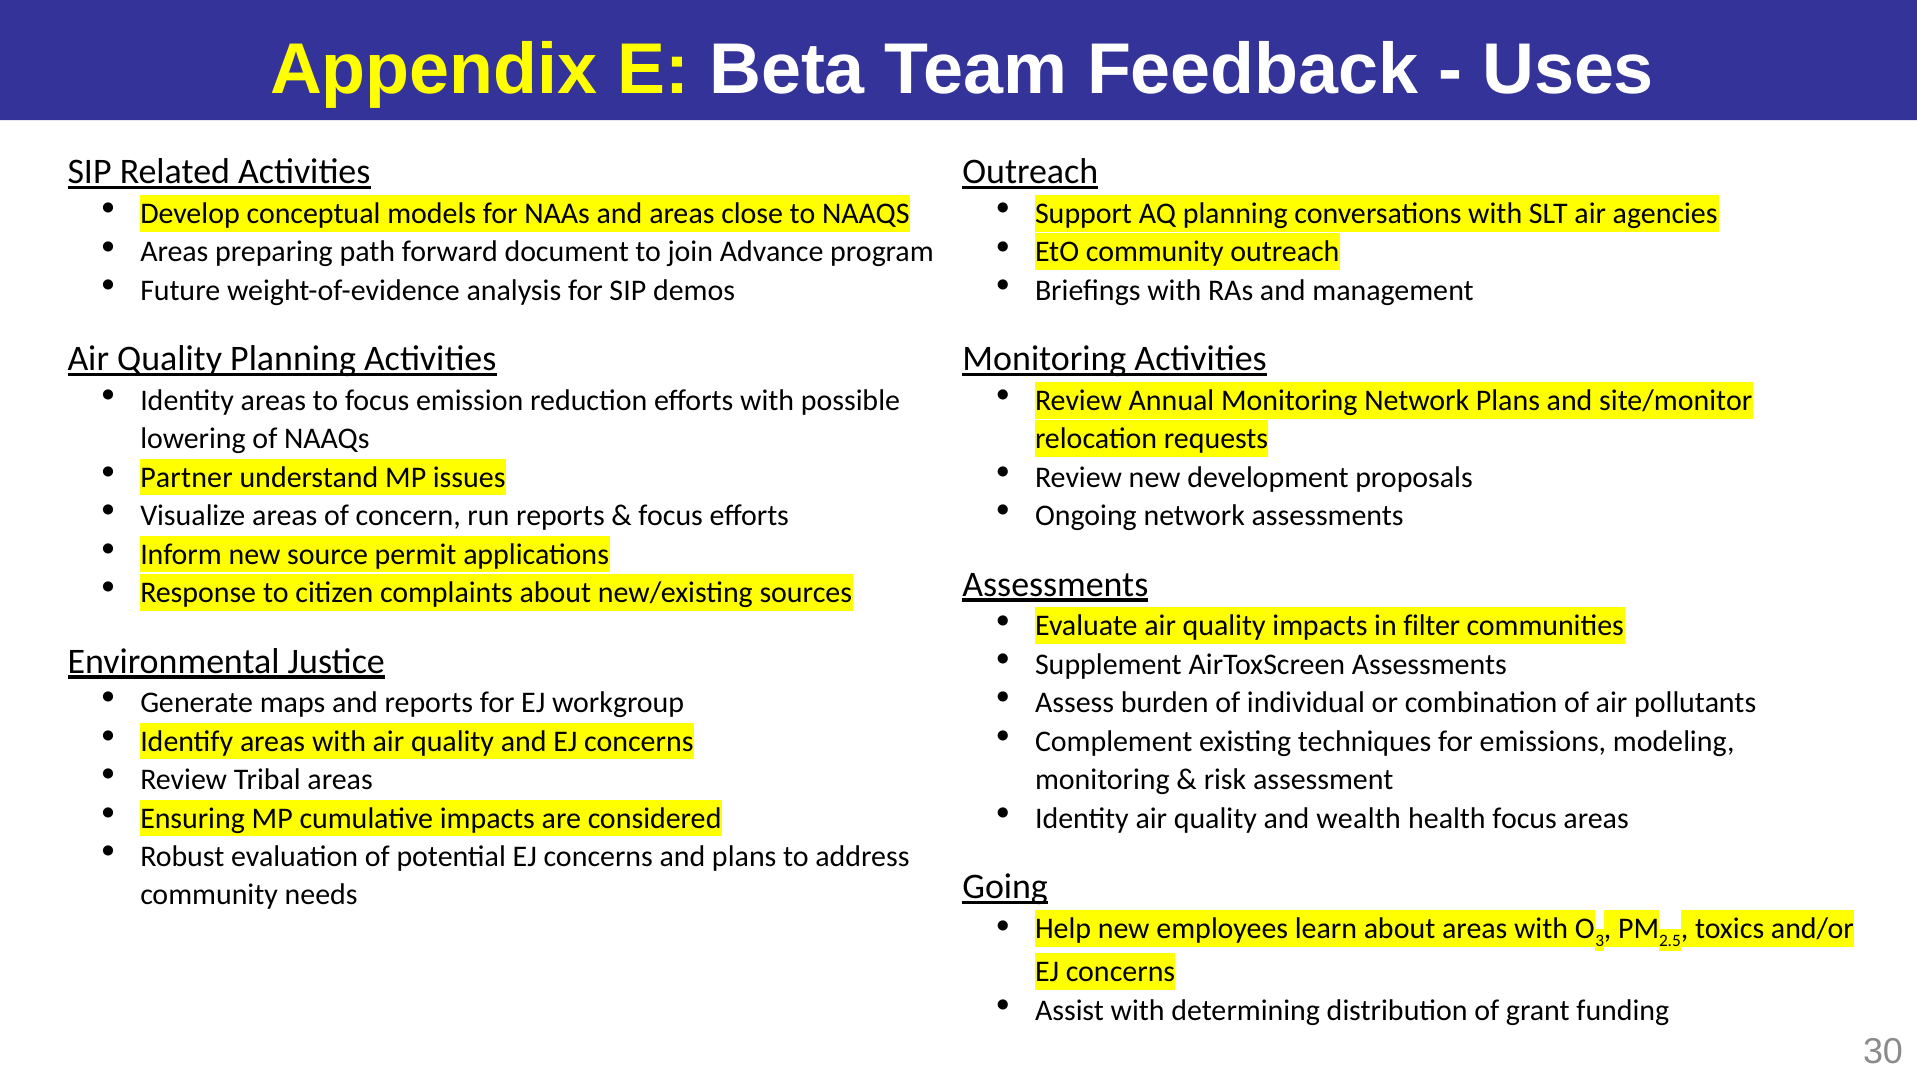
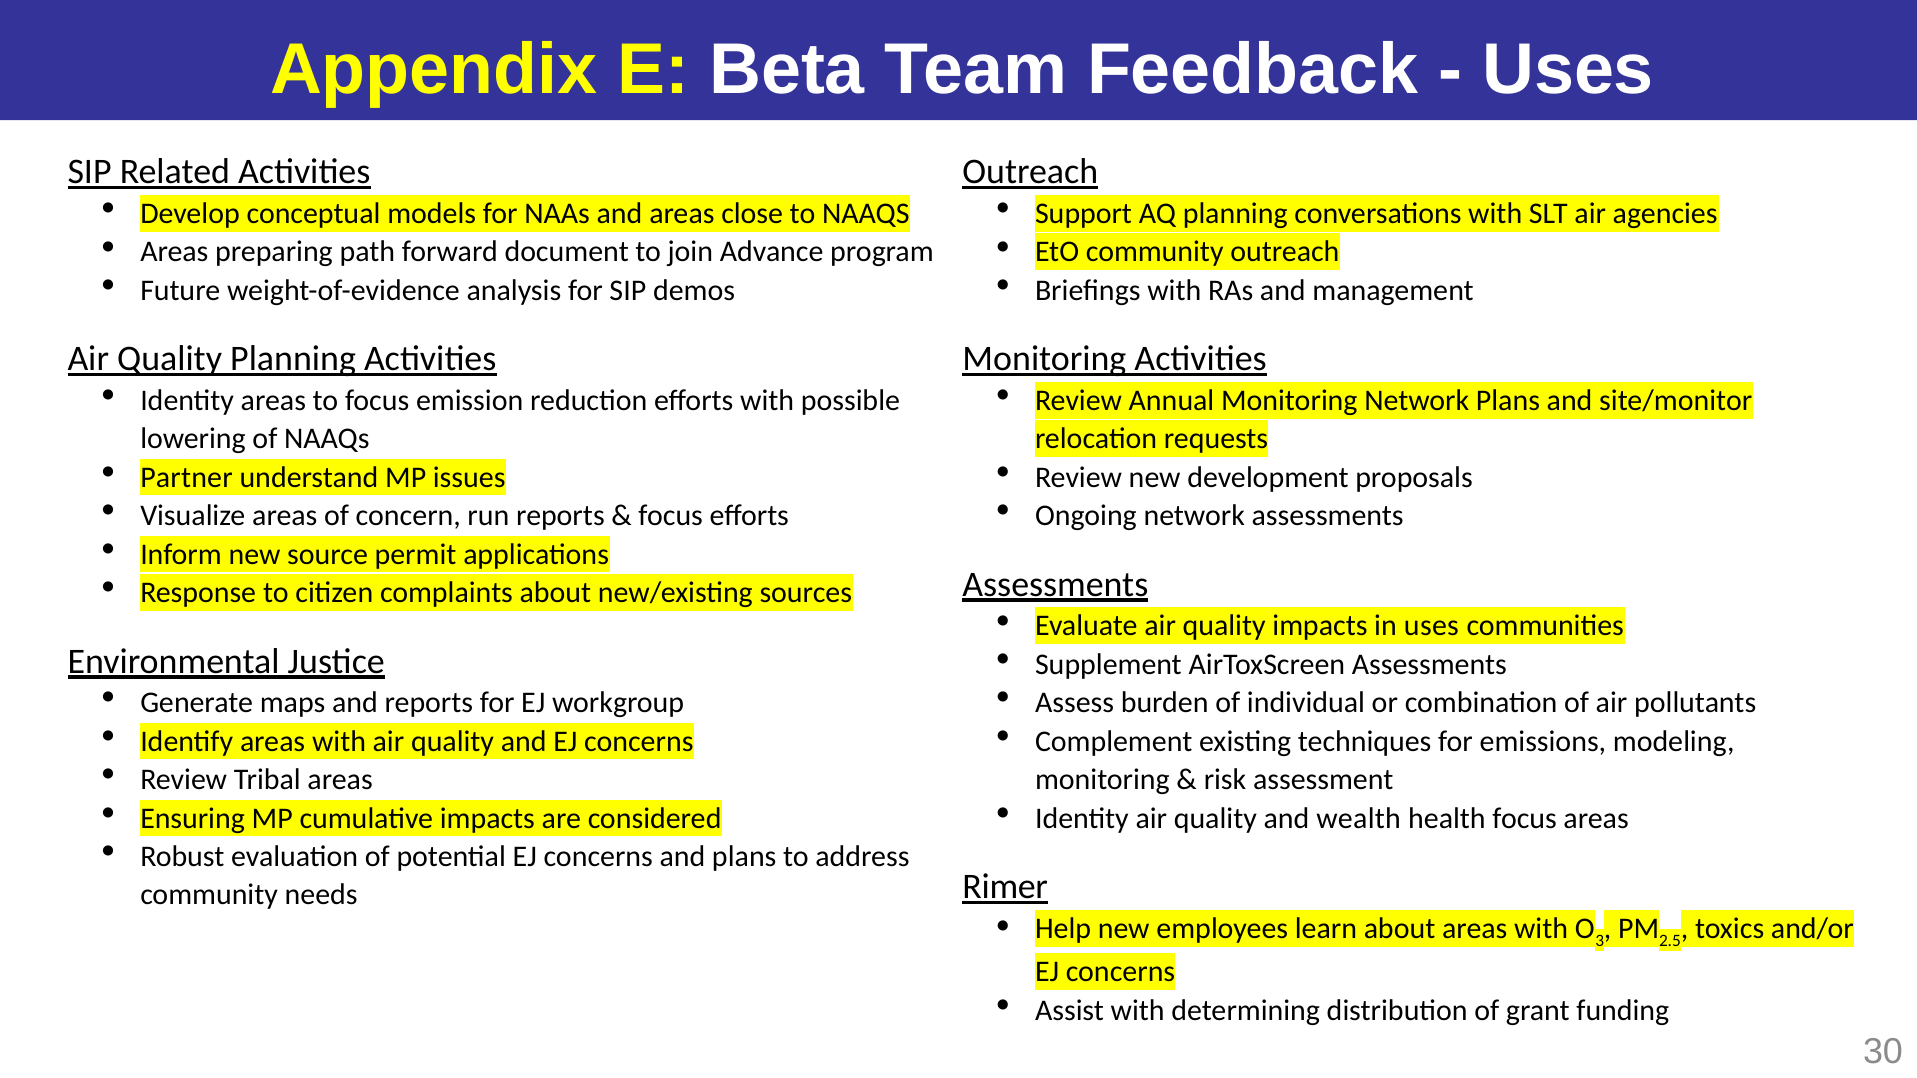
in filter: filter -> uses (1431, 626)
Going: Going -> Rimer (1005, 887)
